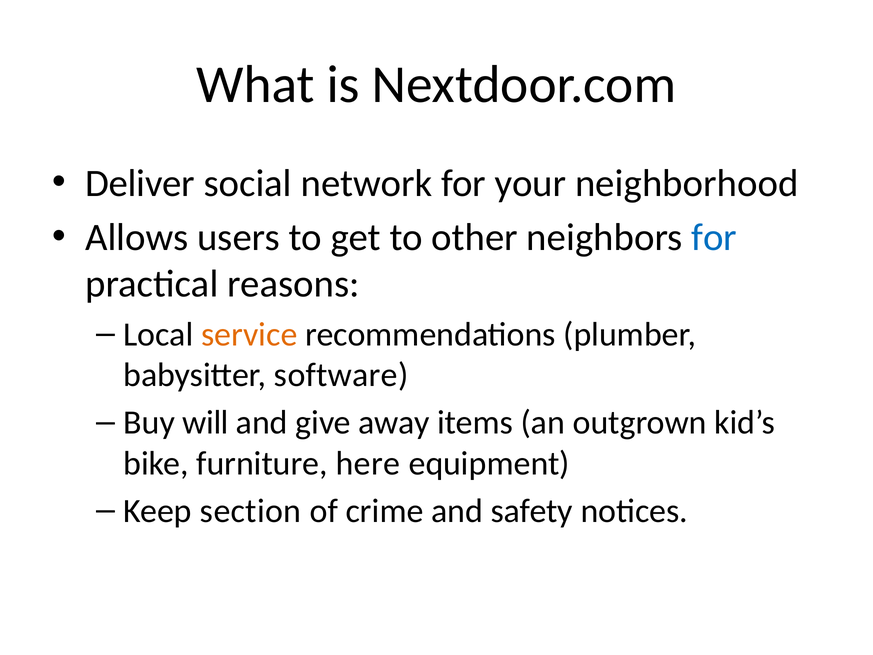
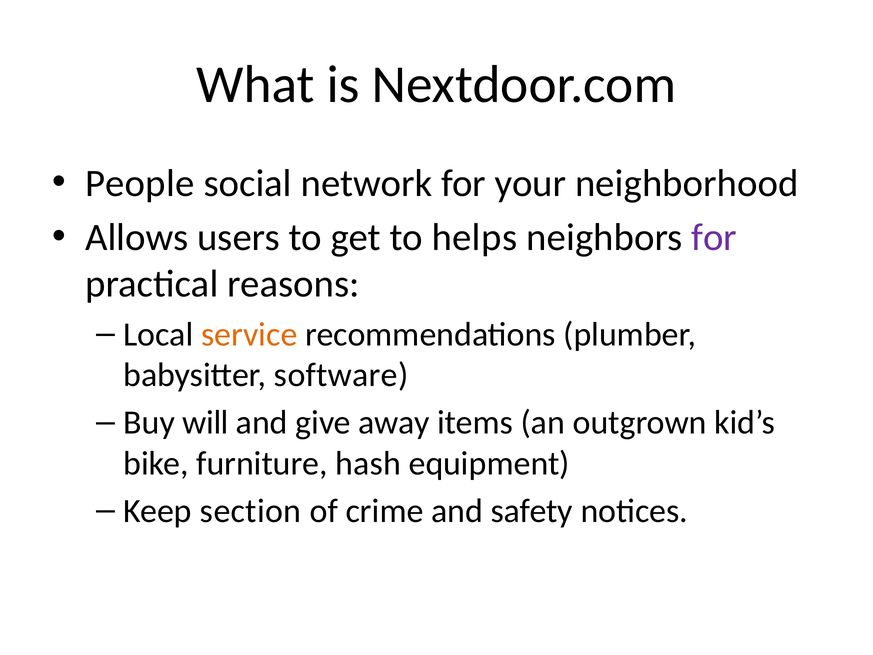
Deliver: Deliver -> People (140, 183)
other: other -> helps (474, 237)
for colour: blue -> purple (714, 237)
here: here -> hash (368, 463)
